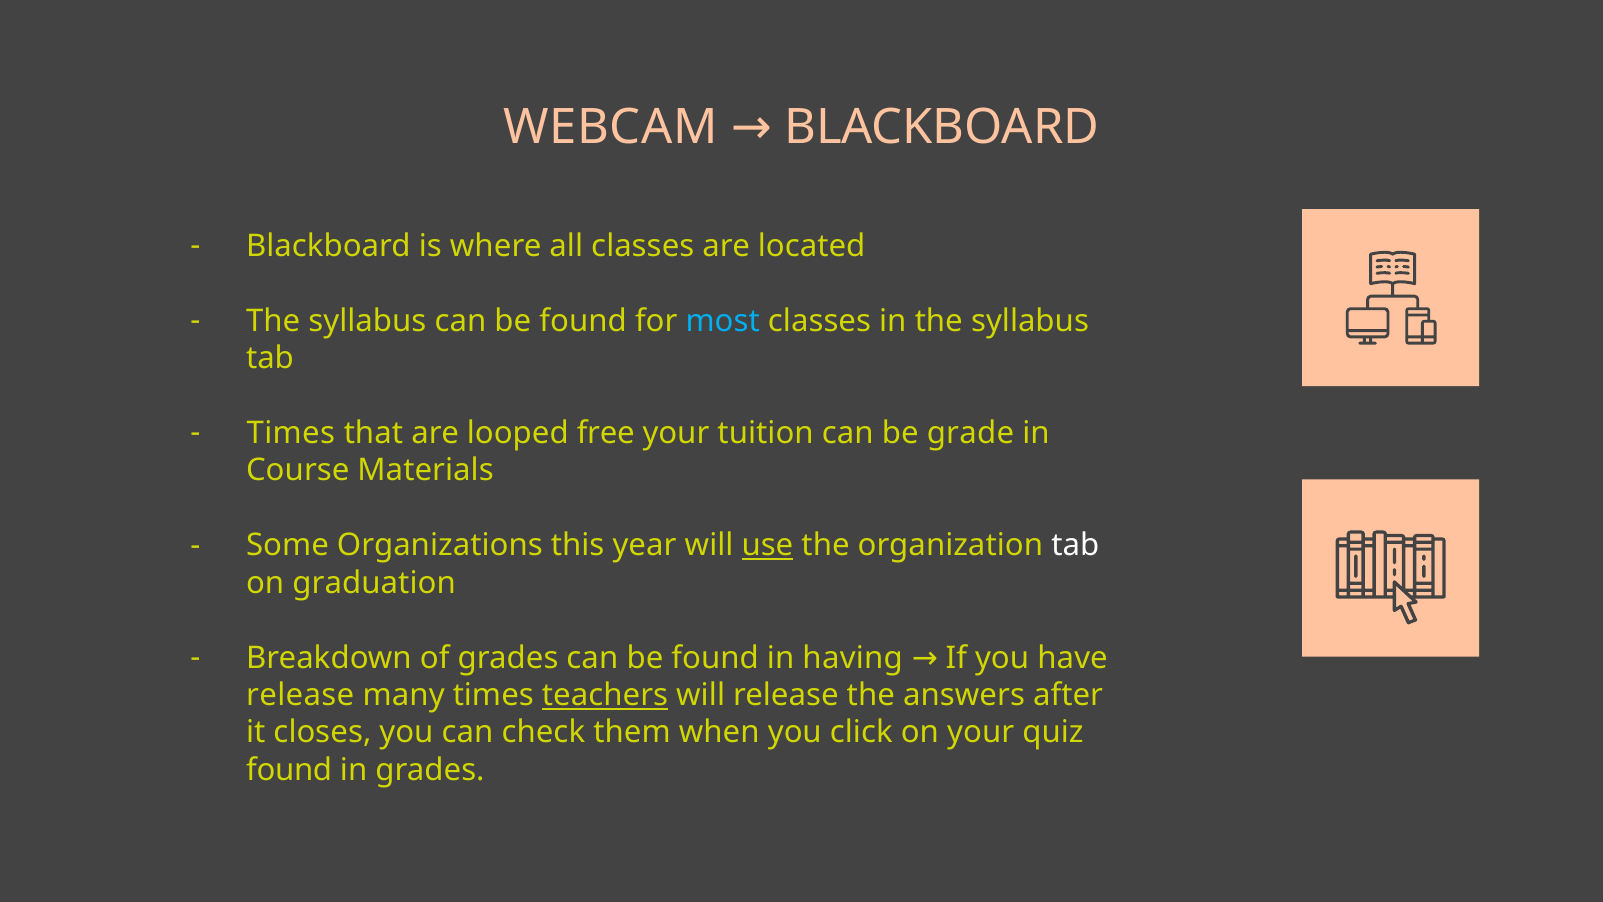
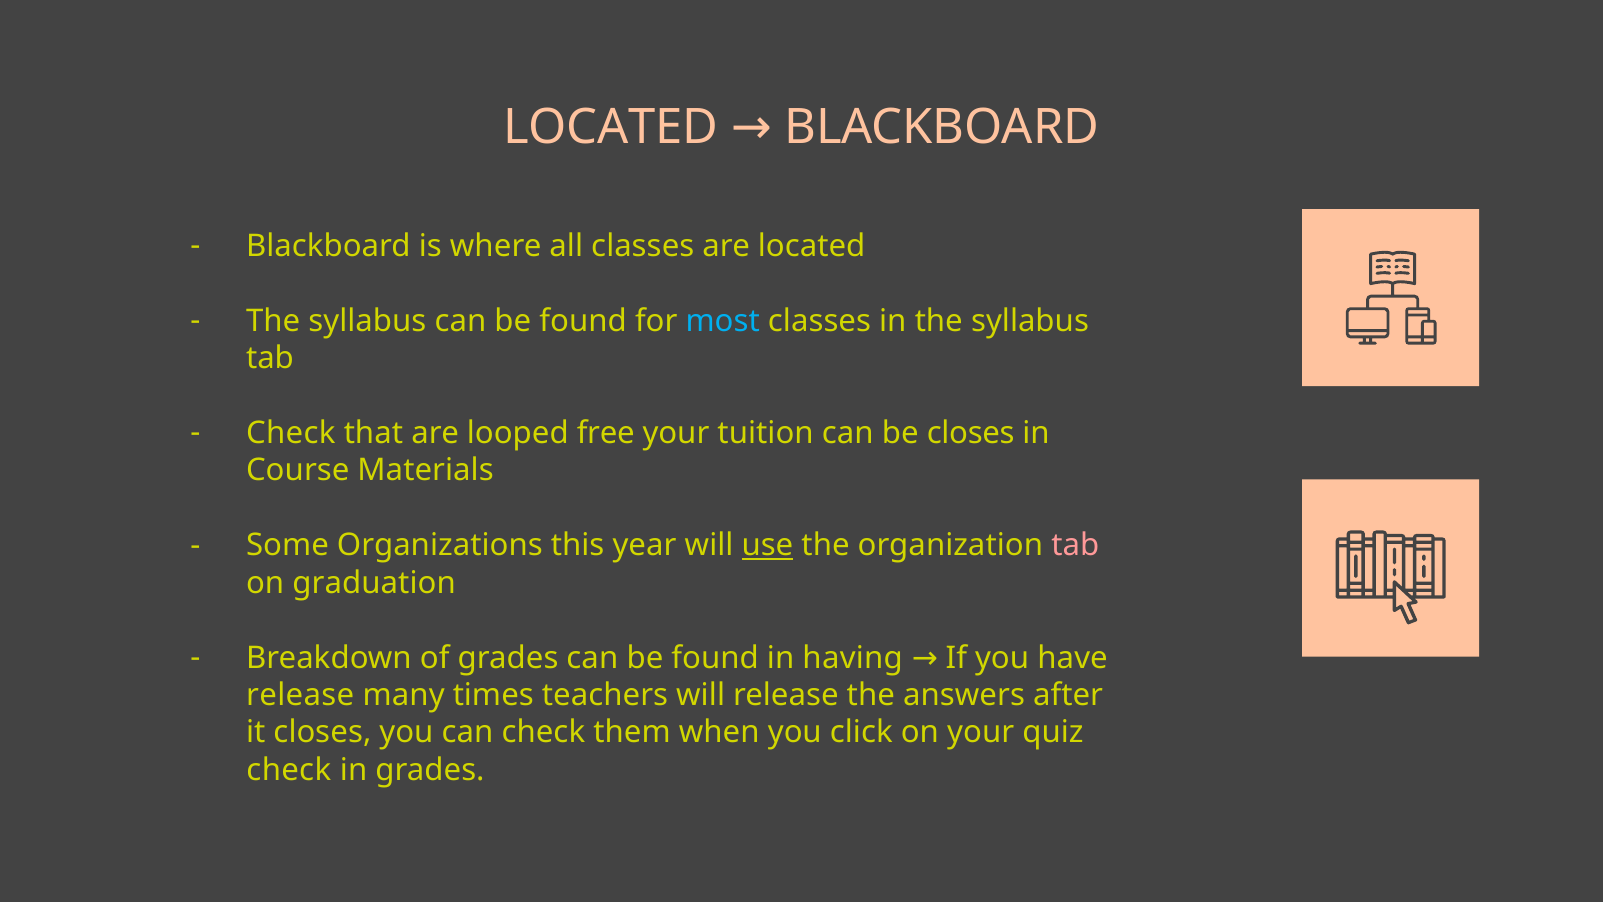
WEBCAM: WEBCAM -> LOCATED (611, 127)
Times: Times -> Check (291, 433)
be grade: grade -> closes (971, 433)
tab colour: white -> pink (1075, 545)
teachers underline: present -> none (605, 695)
found: found -> check (289, 770)
